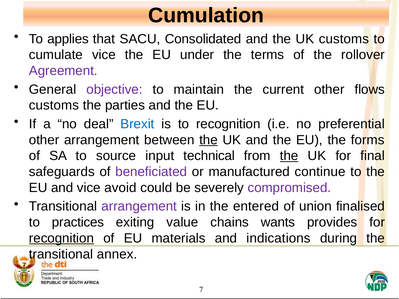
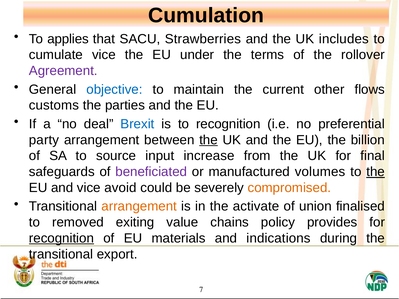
Consolidated: Consolidated -> Strawberries (203, 39)
UK customs: customs -> includes (344, 39)
objective colour: purple -> blue (114, 89)
other: other -> party (44, 140)
forms: forms -> billion (368, 140)
technical: technical -> increase (209, 156)
the underline: present -> none (289, 156)
continue: continue -> volumes (320, 172)
the underline: none -> present (376, 172)
compromised colour: purple -> orange (289, 188)
arrangement colour: purple -> orange (139, 206)
entered: entered -> activate (256, 206)
practices: practices -> removed (78, 222)
wants: wants -> policy (278, 222)
annex: annex -> export (117, 254)
